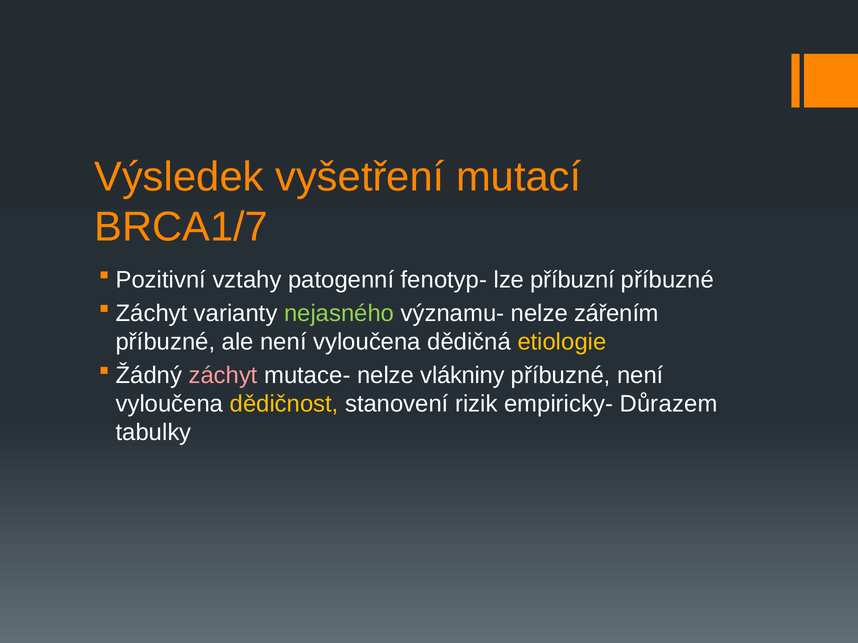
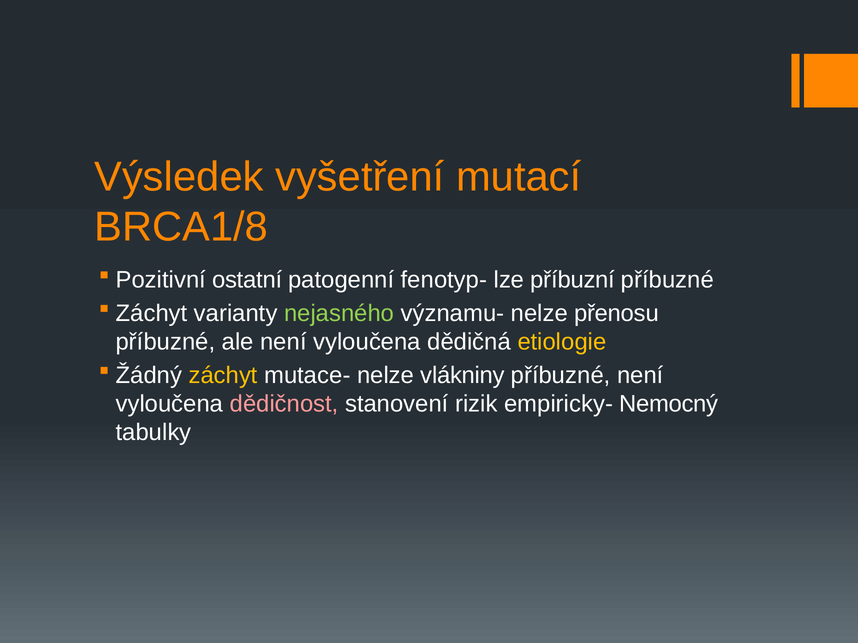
BRCA1/7: BRCA1/7 -> BRCA1/8 (181, 227)
vztahy: vztahy -> ostatní (247, 280)
zářením: zářením -> přenosu (616, 314)
záchyt colour: pink -> yellow (223, 376)
dědičnost colour: yellow -> pink (284, 404)
Důrazem: Důrazem -> Nemocný (669, 404)
